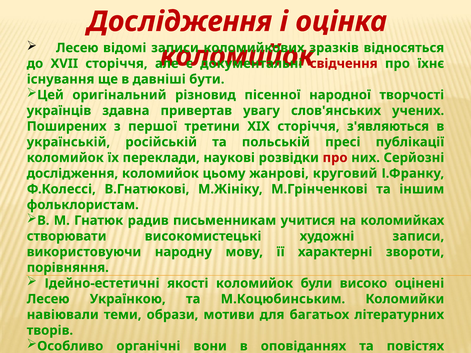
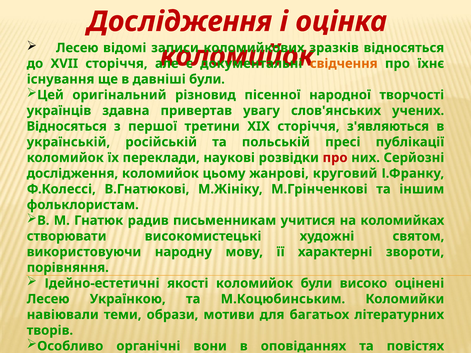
свідчення colour: red -> orange (344, 64)
давніші бути: бути -> були (207, 79)
Поширених: Поширених -> Відносяться (67, 126)
художні записи: записи -> святом (418, 236)
